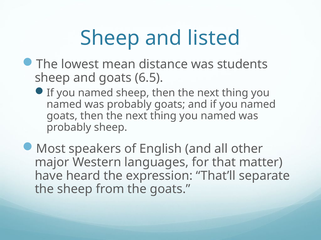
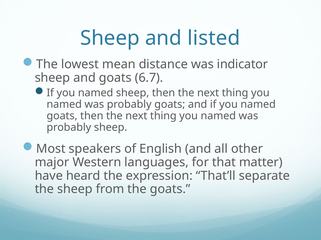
students: students -> indicator (242, 64)
6.5: 6.5 -> 6.7 (149, 78)
